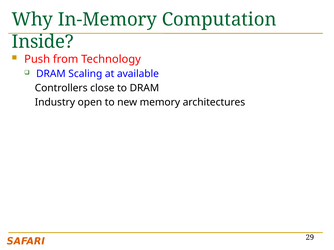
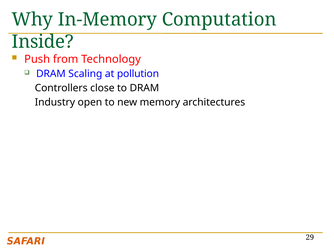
available: available -> pollution (138, 74)
